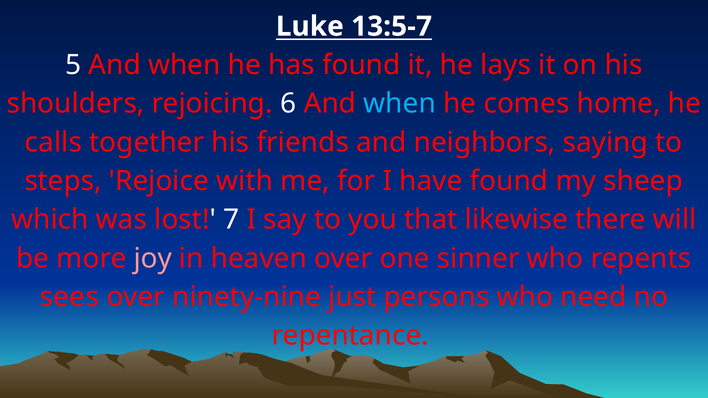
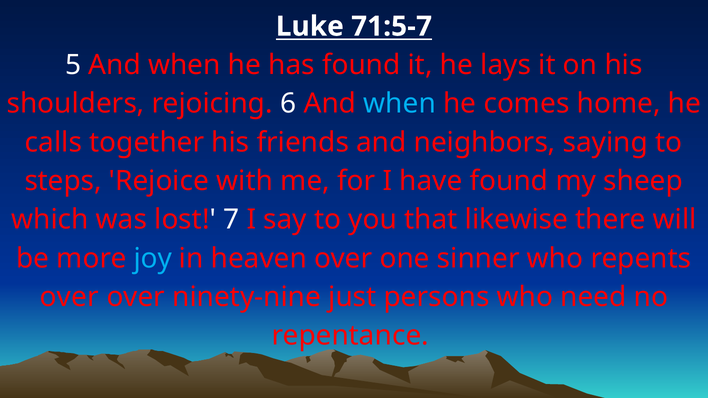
13:5-7: 13:5-7 -> 71:5-7 (392, 26)
joy colour: pink -> light blue (153, 258)
sees: sees -> over (69, 297)
